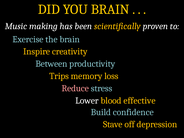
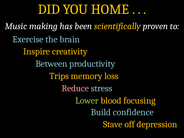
YOU BRAIN: BRAIN -> HOME (110, 9)
Lower colour: white -> light green (87, 101)
effective: effective -> focusing (140, 101)
